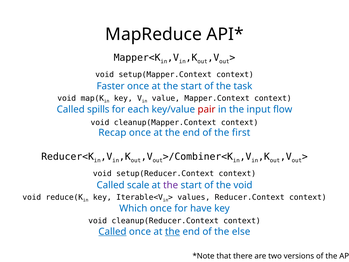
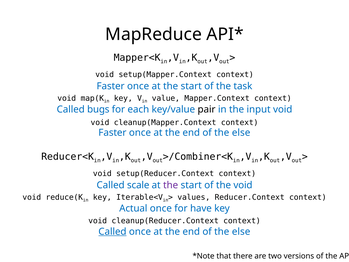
spills: spills -> bugs (98, 109)
pair colour: red -> black (207, 109)
input flow: flow -> void (283, 109)
Recap: Recap -> Faster (112, 133)
first: first -> else (241, 133)
Which: Which -> Actual (133, 208)
the underline: present -> none (173, 231)
